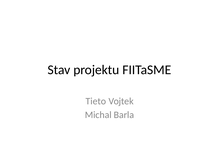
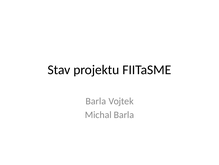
Tieto: Tieto -> Barla (96, 101)
